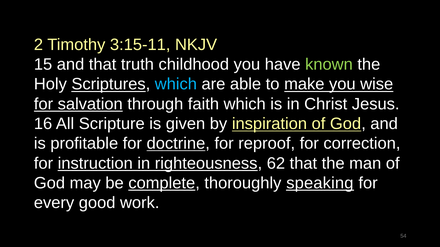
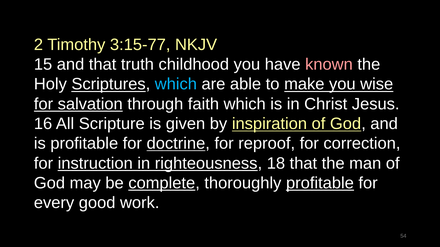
3:15-11: 3:15-11 -> 3:15-77 (140, 45)
known colour: light green -> pink (329, 65)
62: 62 -> 18 (276, 164)
thoroughly speaking: speaking -> profitable (320, 183)
